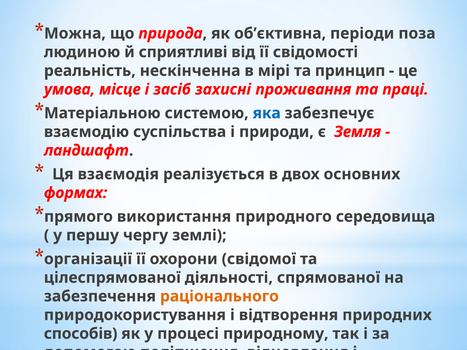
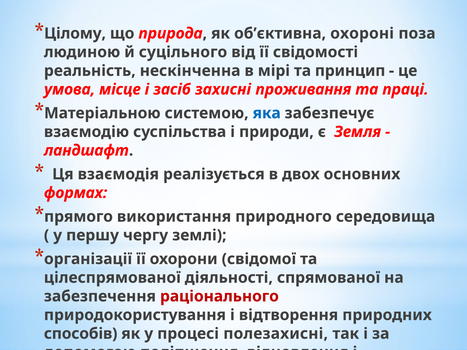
Можна: Можна -> Цілому (75, 33)
періоди: періоди -> охороні (362, 33)
сприятливі: сприятливі -> суцільного (183, 52)
раціонального colour: orange -> red (219, 296)
природному: природному -> полезахисні (276, 334)
